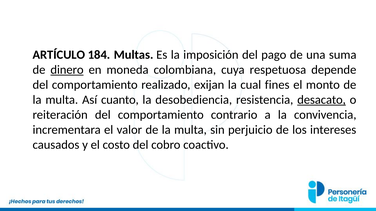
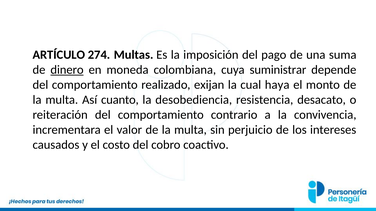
184: 184 -> 274 (99, 55)
respetuosa: respetuosa -> suministrar (278, 70)
fines: fines -> haya (277, 85)
desacato underline: present -> none (322, 100)
